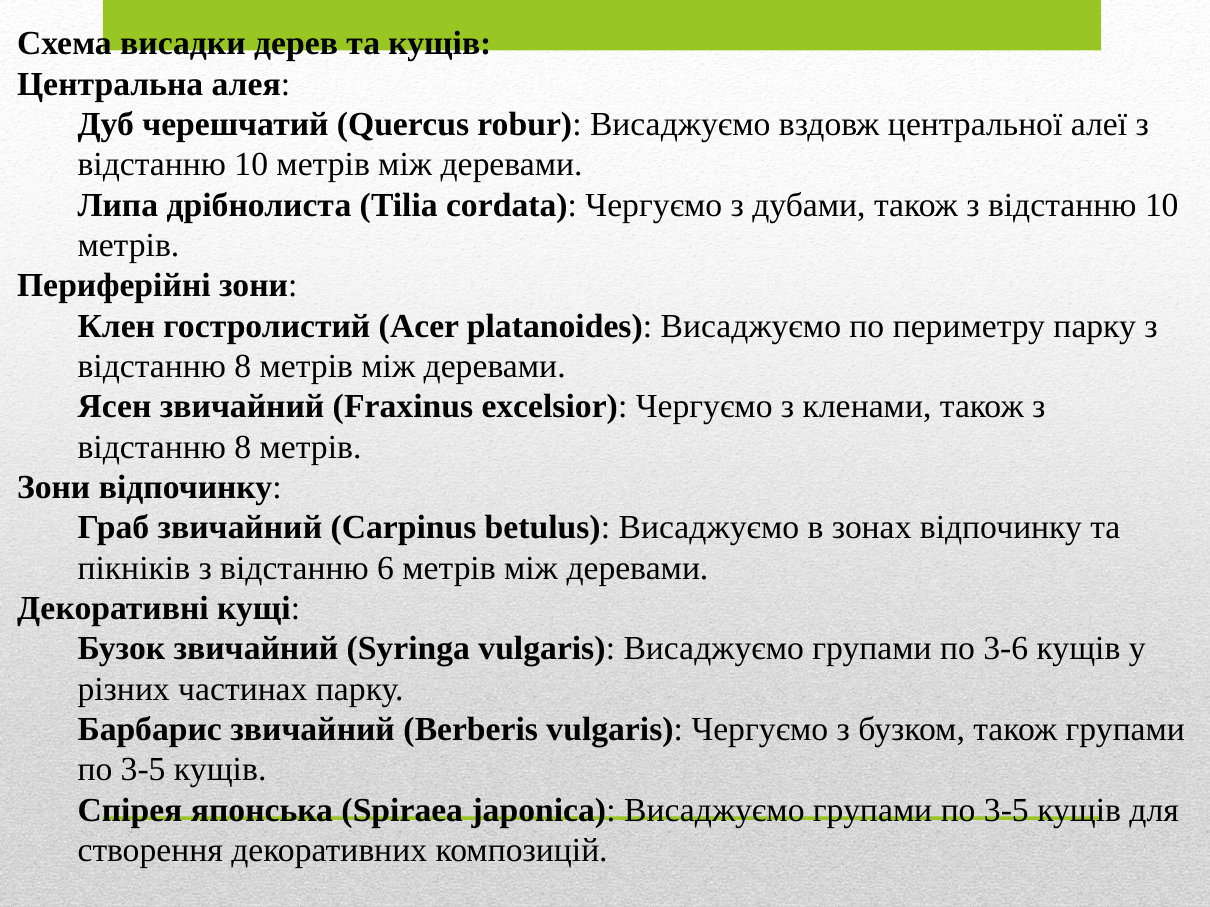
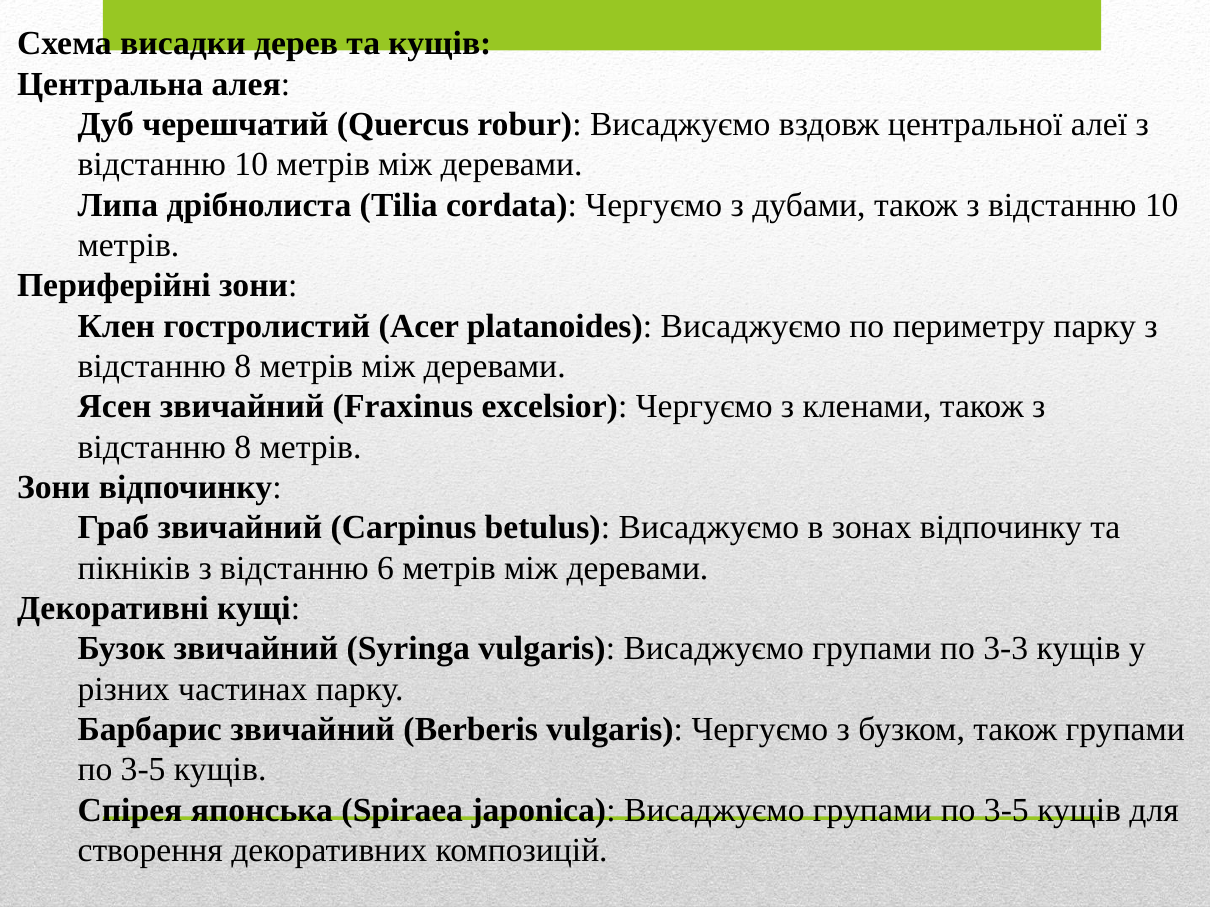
3-6: 3-6 -> 3-3 (1006, 649)
